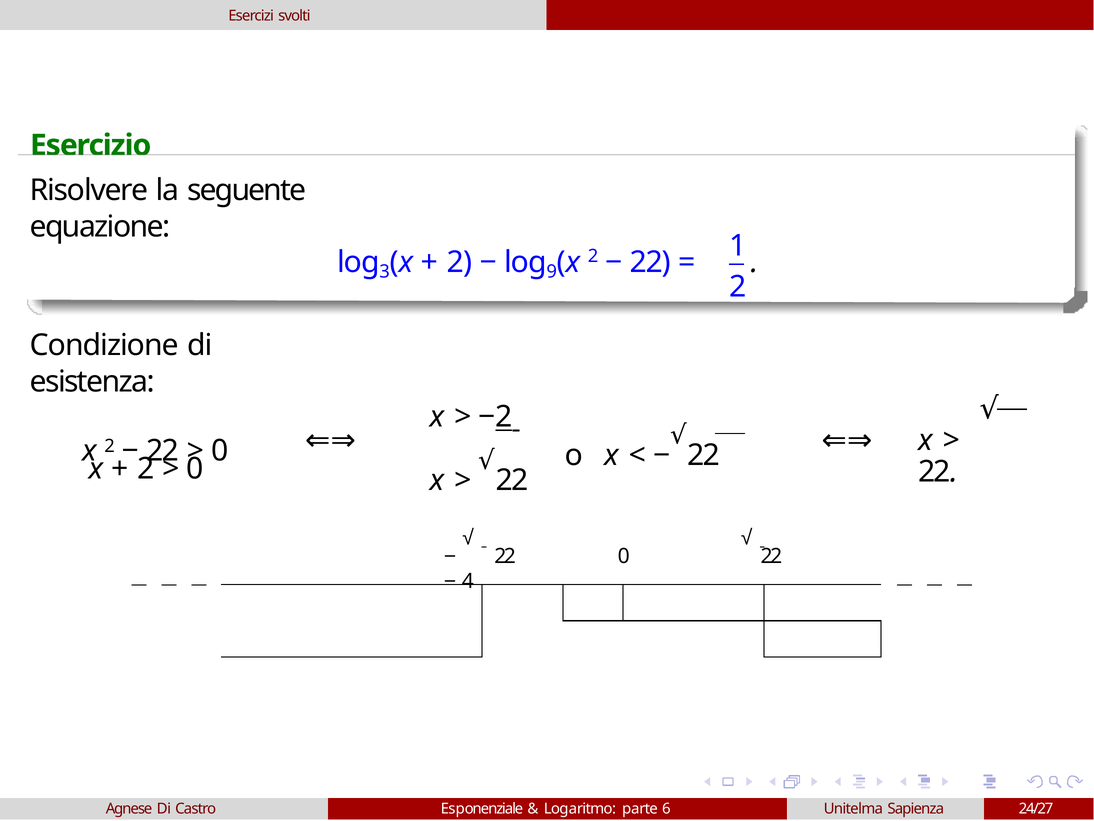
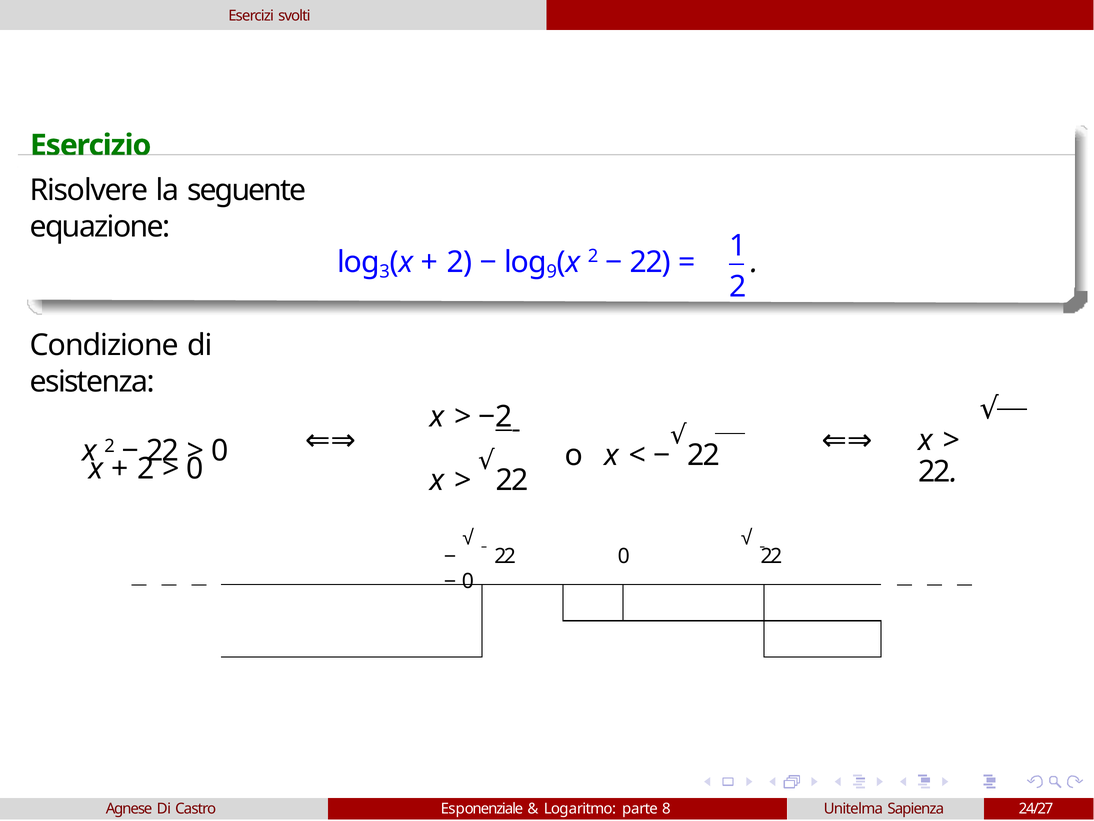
4: 4 -> 0 (468, 582)
6: 6 -> 8 (666, 809)
